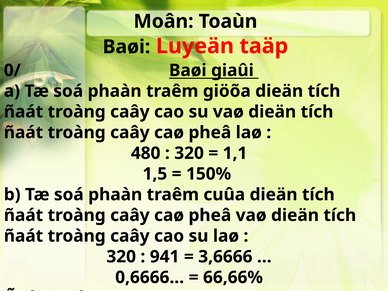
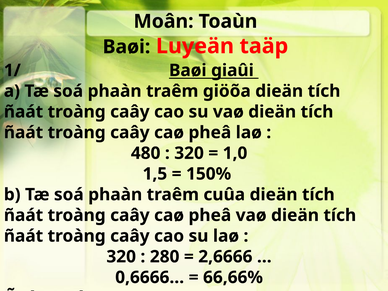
0/: 0/ -> 1/ (12, 70)
1,1: 1,1 -> 1,0 (235, 153)
941: 941 -> 280 (165, 257)
3,6666: 3,6666 -> 2,6666 (225, 257)
